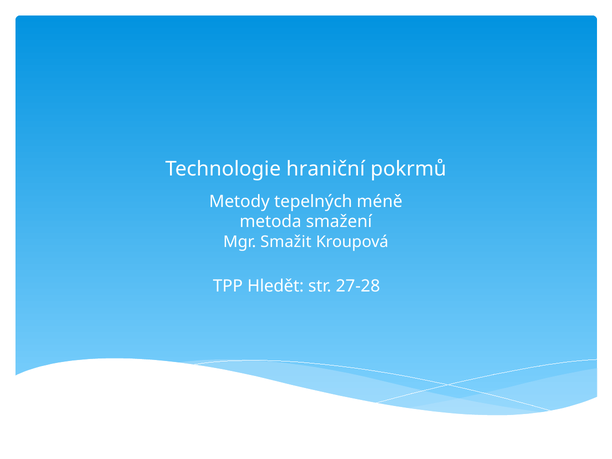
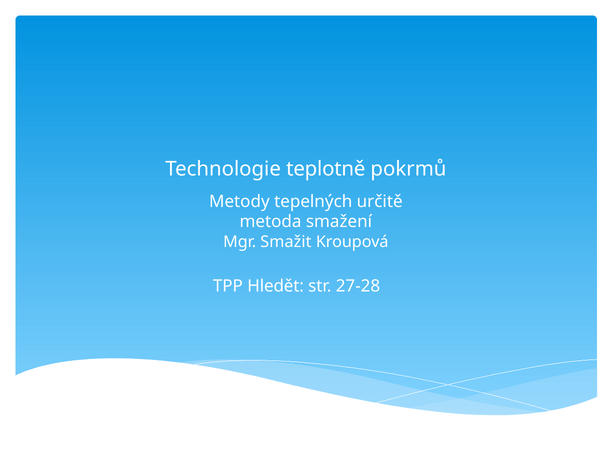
hraniční: hraniční -> teplotně (326, 169)
méně: méně -> určitě (380, 201)
